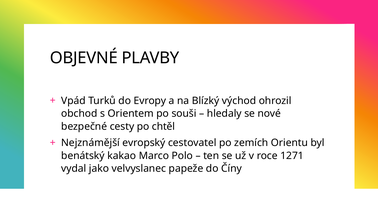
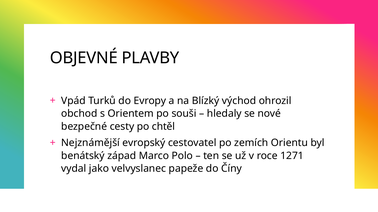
kakao: kakao -> západ (122, 156)
